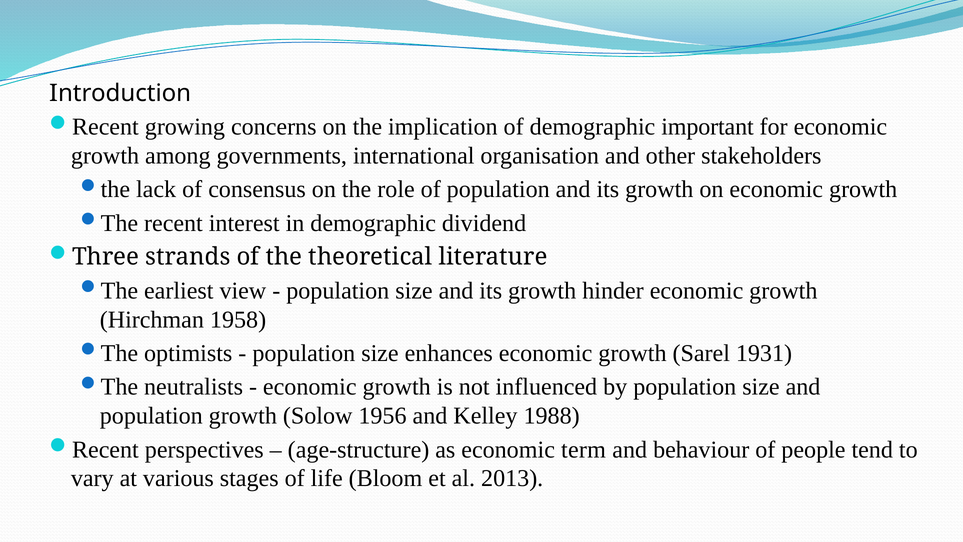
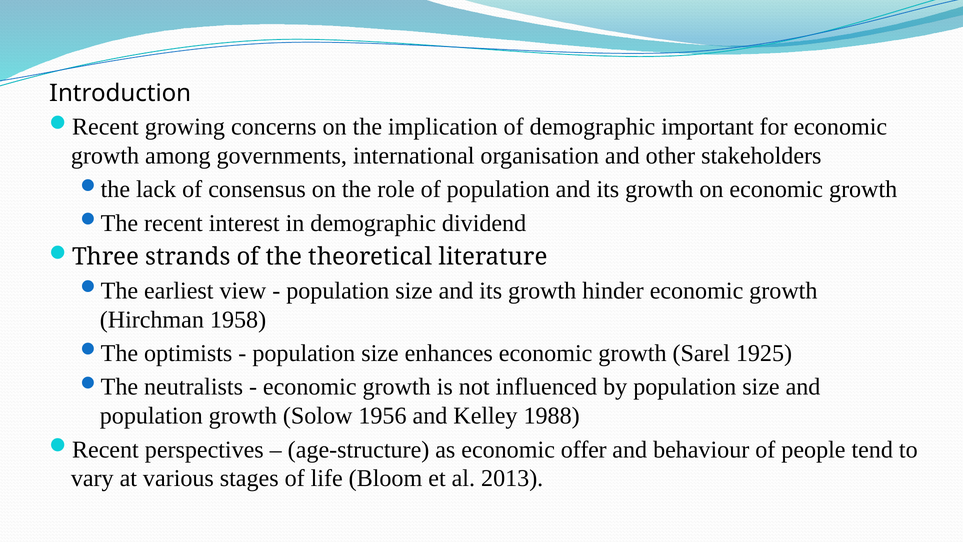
1931: 1931 -> 1925 (764, 353)
term: term -> offer (584, 449)
